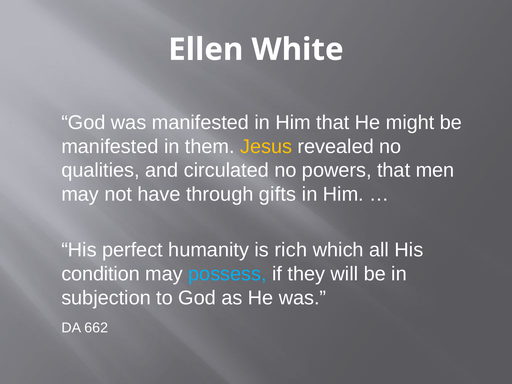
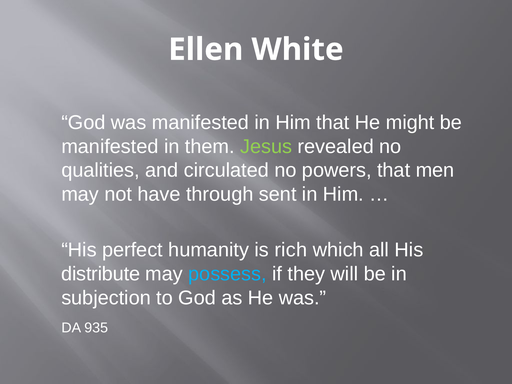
Jesus colour: yellow -> light green (266, 146)
gifts: gifts -> sent (278, 194)
condition: condition -> distribute (101, 274)
662: 662 -> 935 (96, 328)
